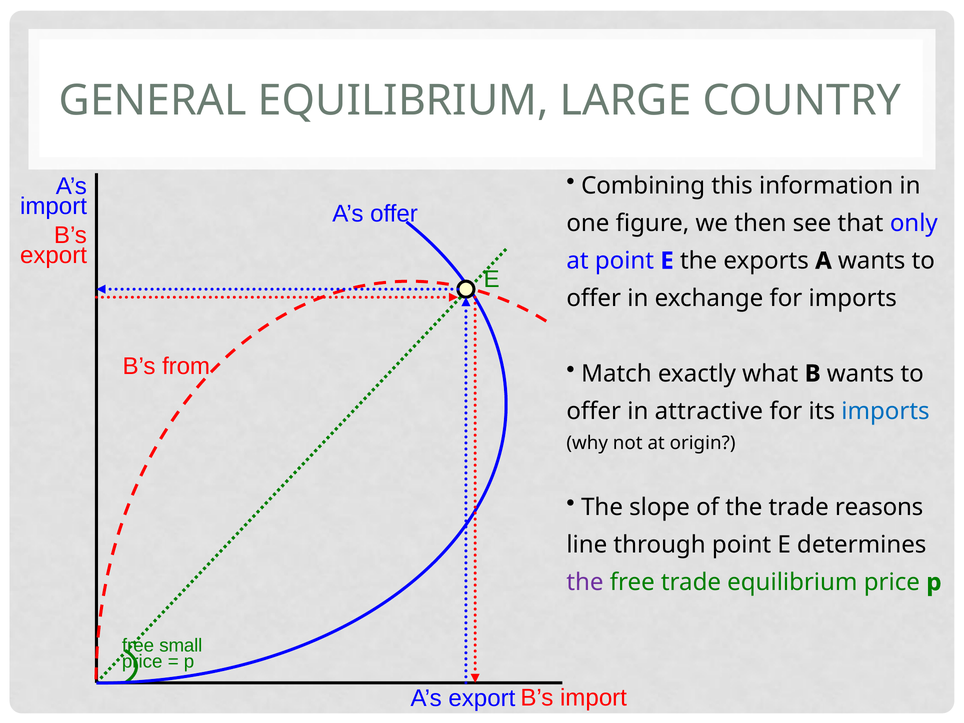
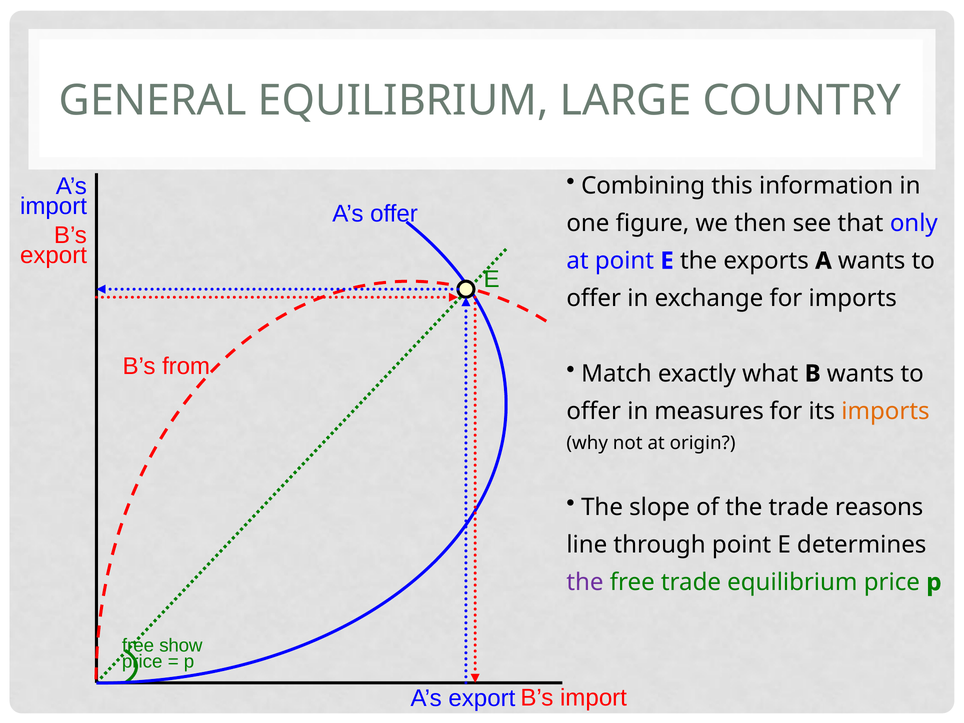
attractive: attractive -> measures (709, 411)
imports colour: blue -> orange (885, 411)
small: small -> show (181, 646)
